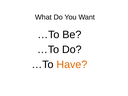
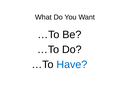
Have colour: orange -> blue (72, 64)
